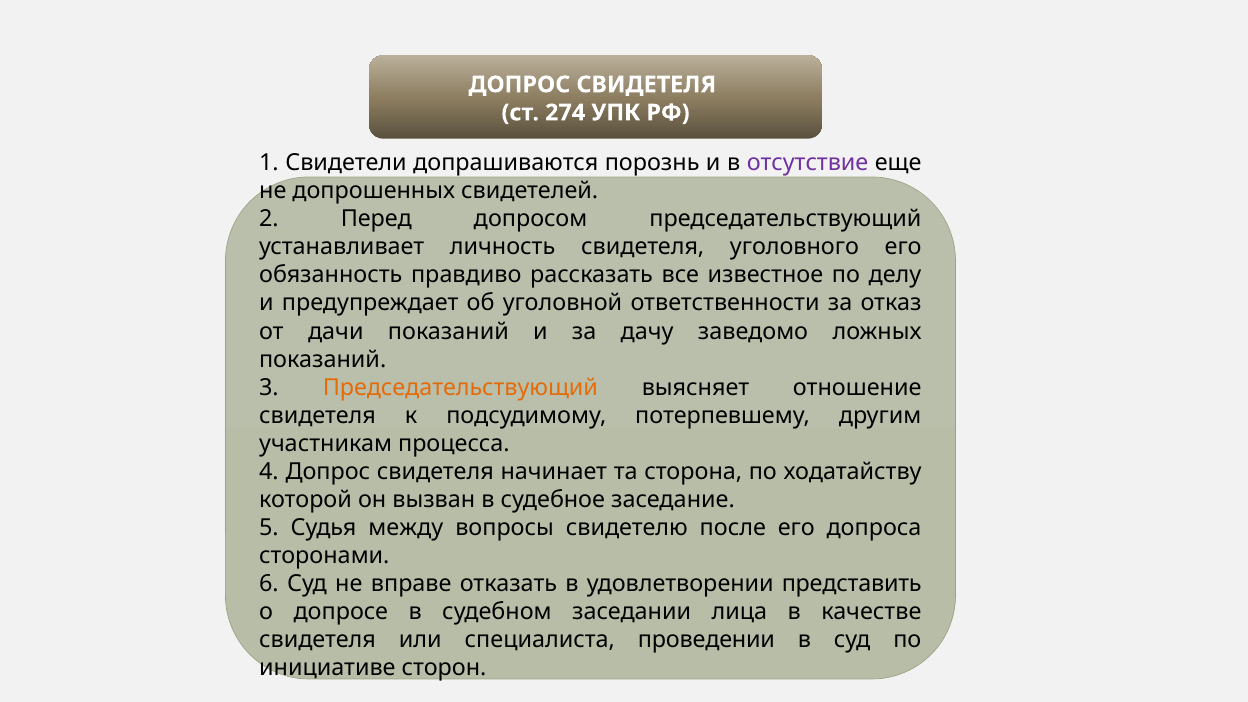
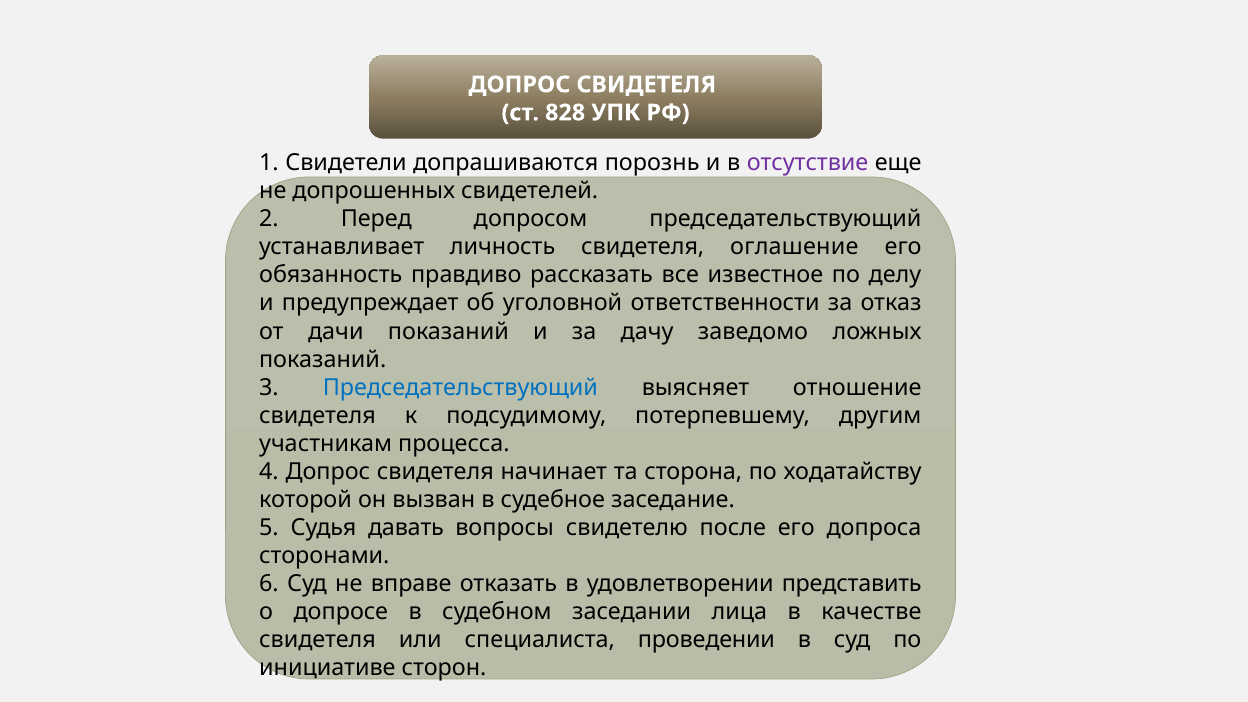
274: 274 -> 828 (565, 113)
уголовного: уголовного -> оглашение (794, 247)
Председательствующий colour: orange -> blue (460, 387)
между: между -> давать (406, 528)
